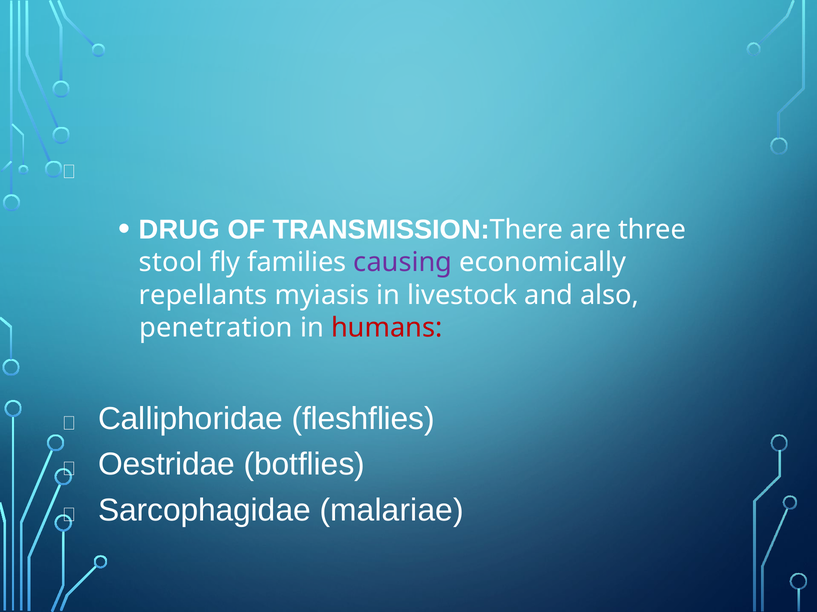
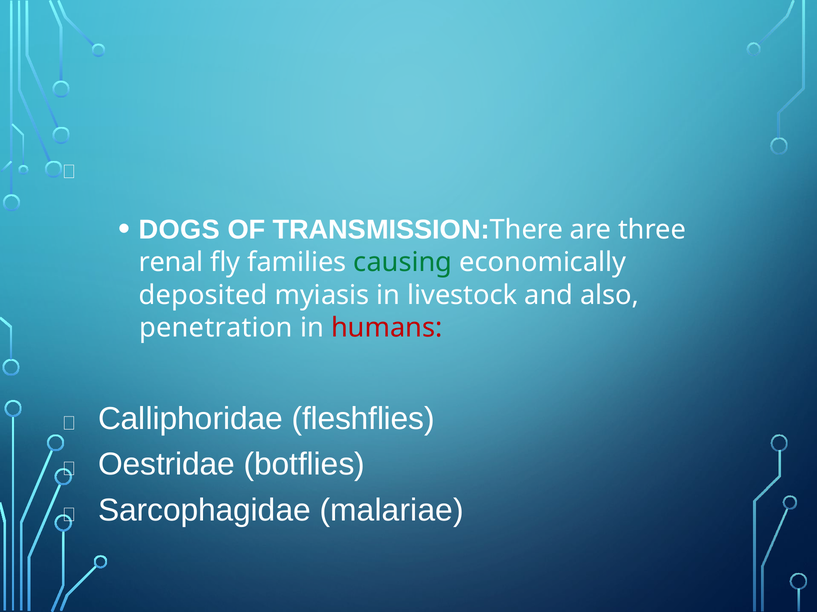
DRUG: DRUG -> DOGS (179, 230)
stool: stool -> renal (171, 263)
causing colour: purple -> green (403, 263)
repellants: repellants -> deposited (203, 295)
